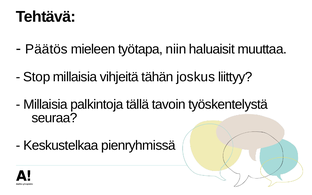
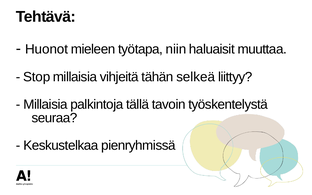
Päätös: Päätös -> Huonot (47, 49)
joskus: joskus -> selkeä (196, 77)
